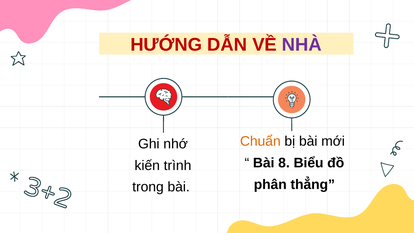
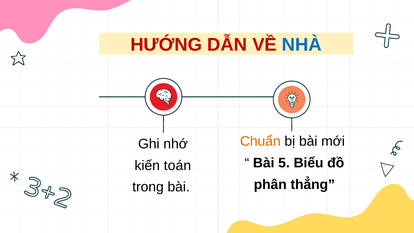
NHÀ colour: purple -> blue (302, 45)
8: 8 -> 5 (284, 163)
trình: trình -> toán (177, 165)
